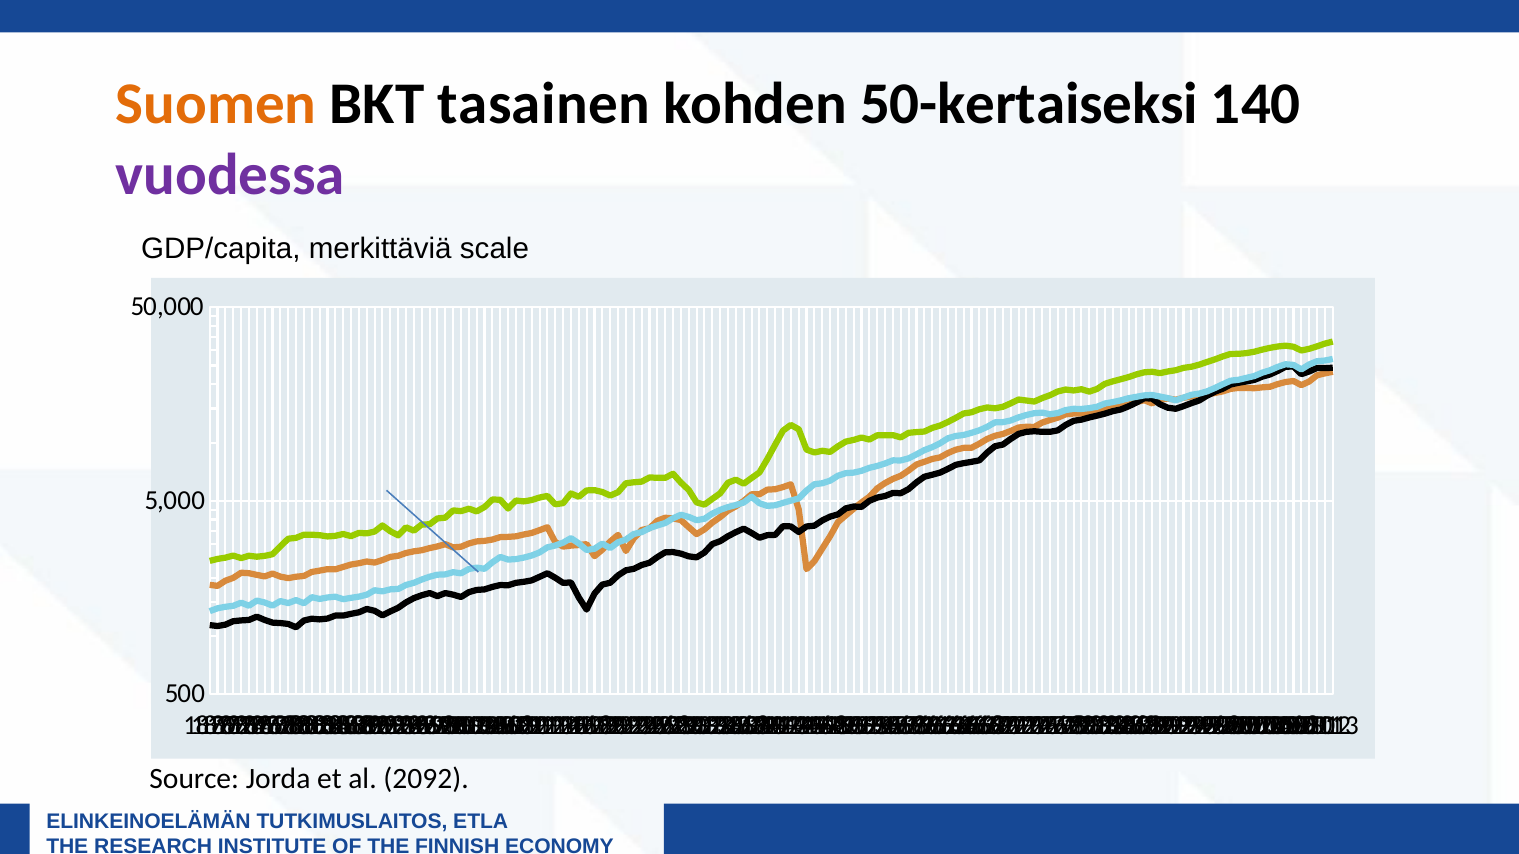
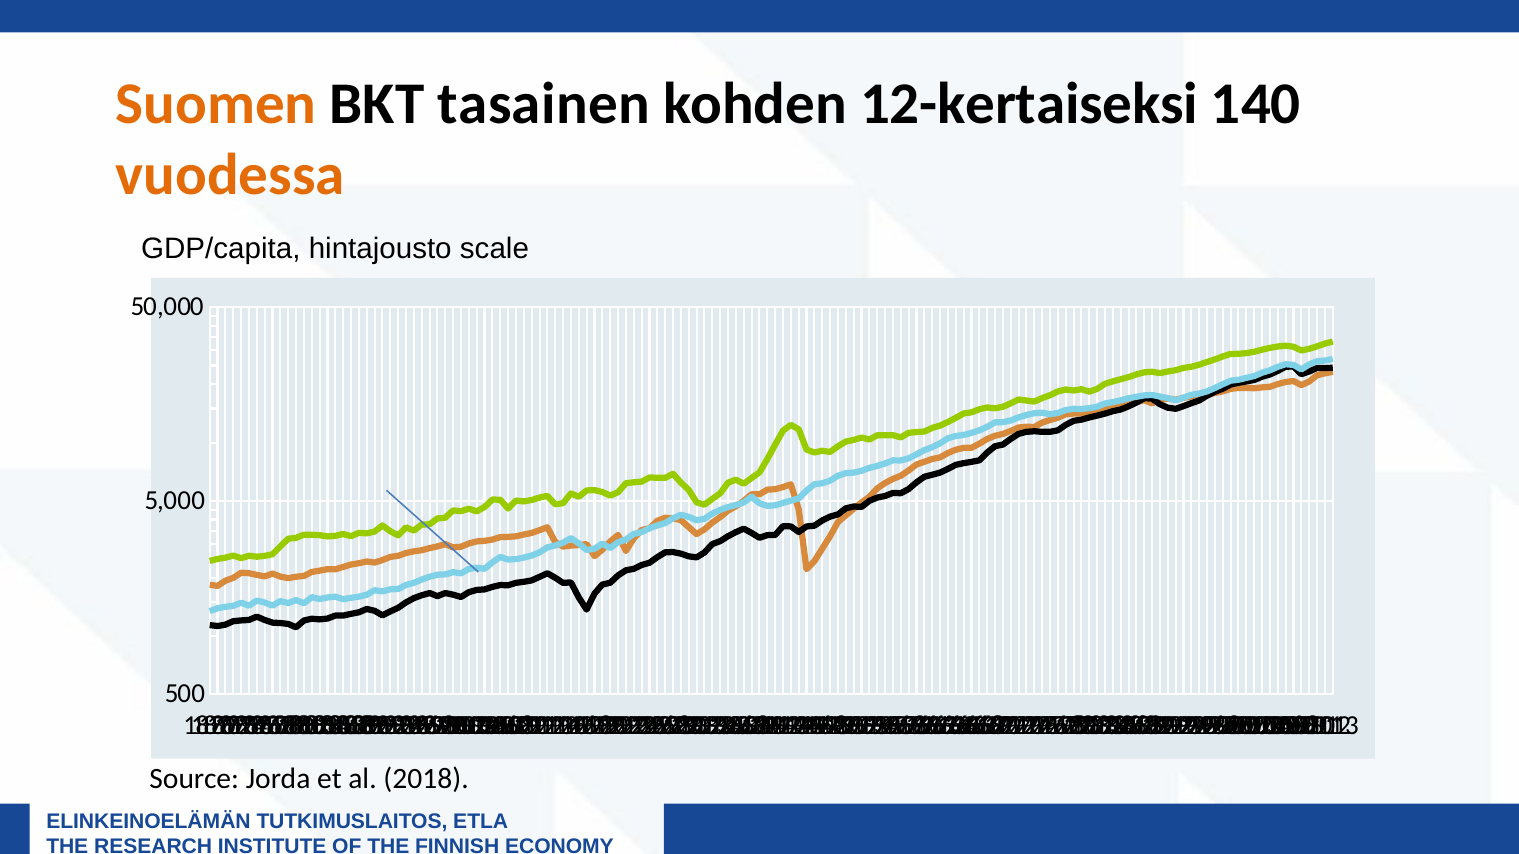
50-kertaiseksi: 50-kertaiseksi -> 12-kertaiseksi (1029, 104)
vuodessa colour: purple -> orange (230, 175)
merkittäviä: merkittäviä -> hintajousto (380, 249)
2092: 2092 -> 2018 (426, 779)
